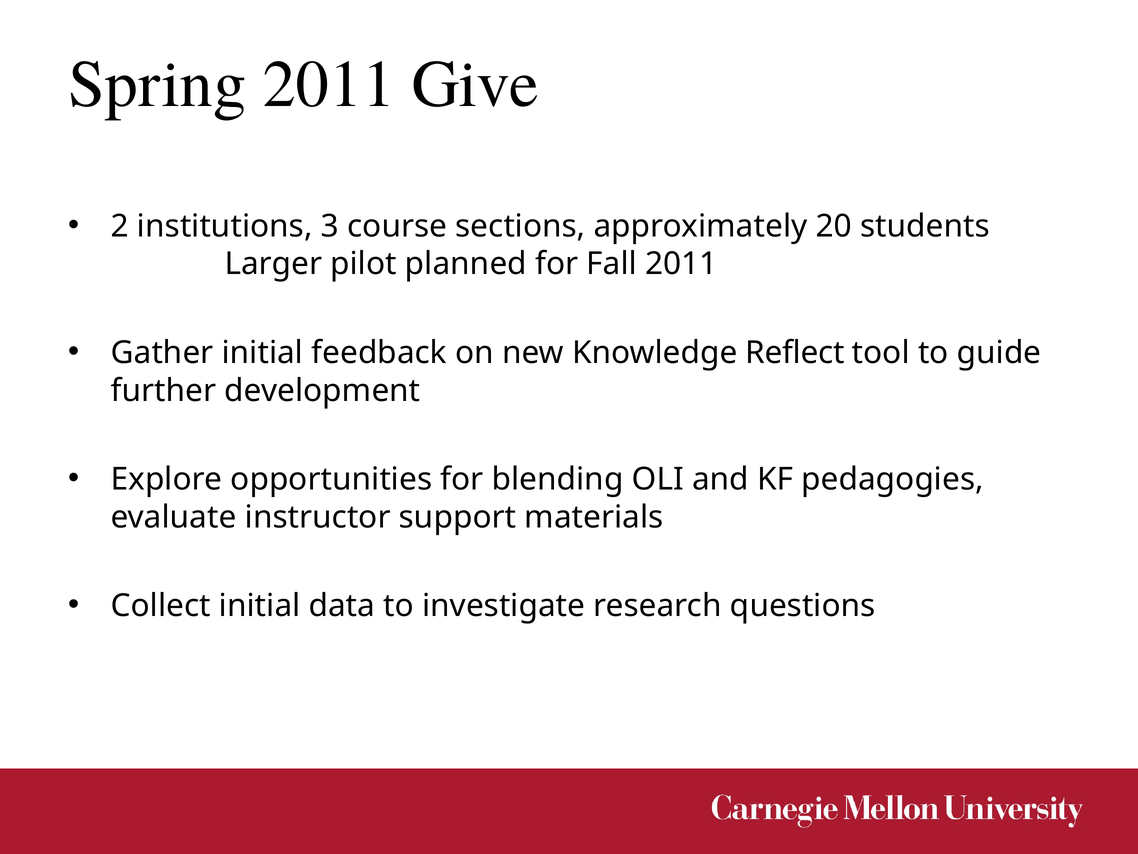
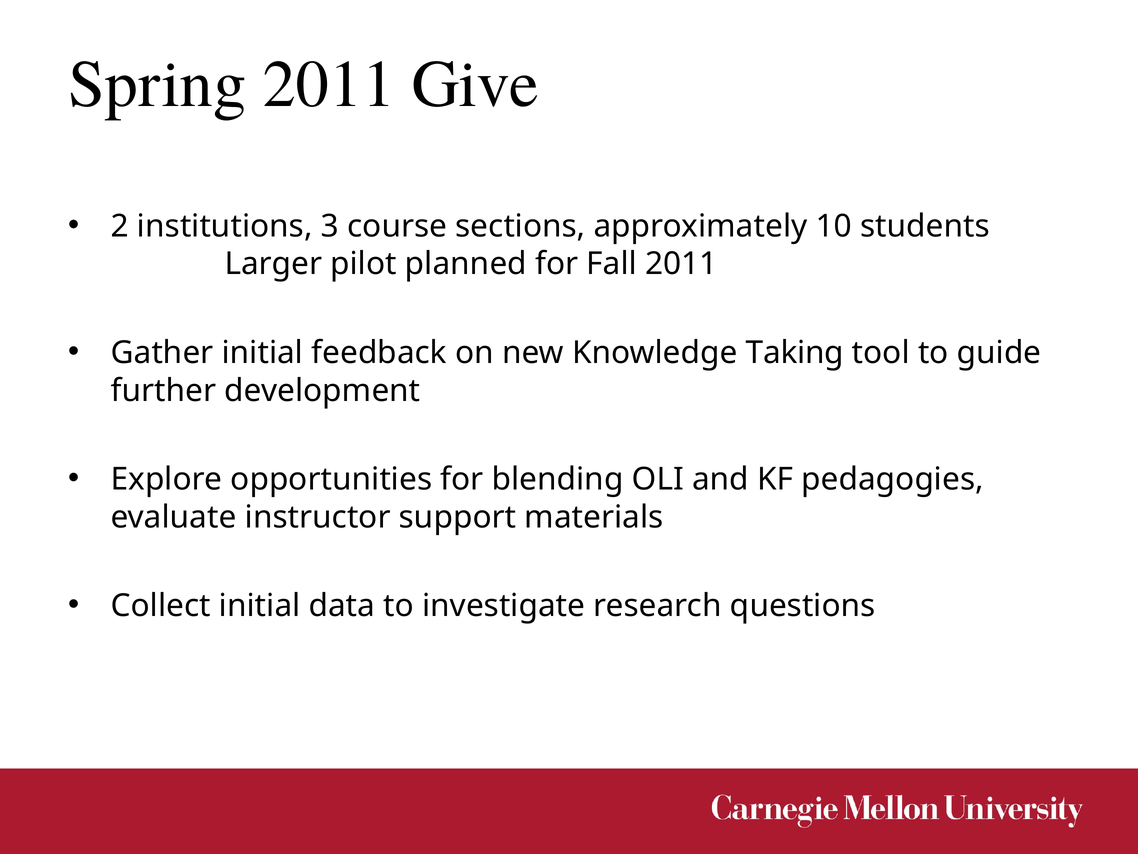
20: 20 -> 10 (834, 226)
Reflect: Reflect -> Taking (795, 352)
